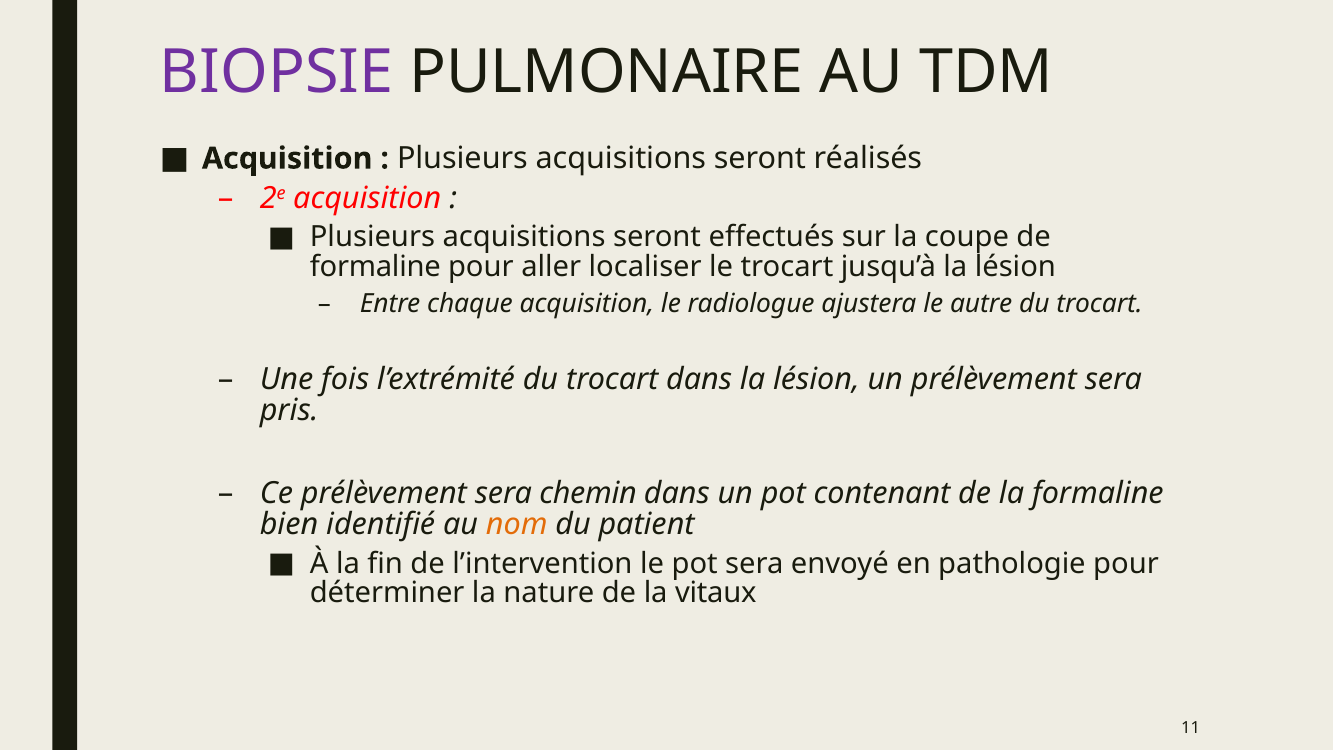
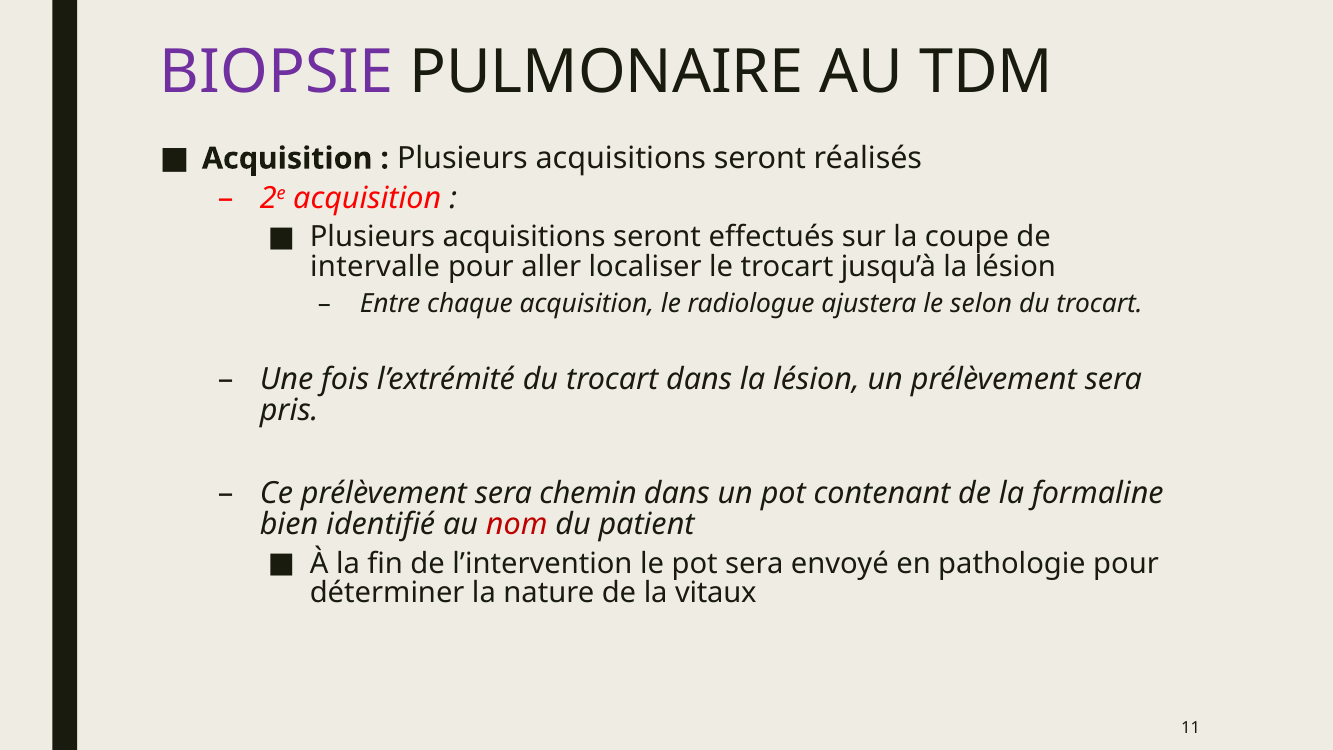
formaline: formaline -> intervalle (375, 267)
autre: autre -> selon (981, 304)
nom colour: orange -> red (517, 525)
